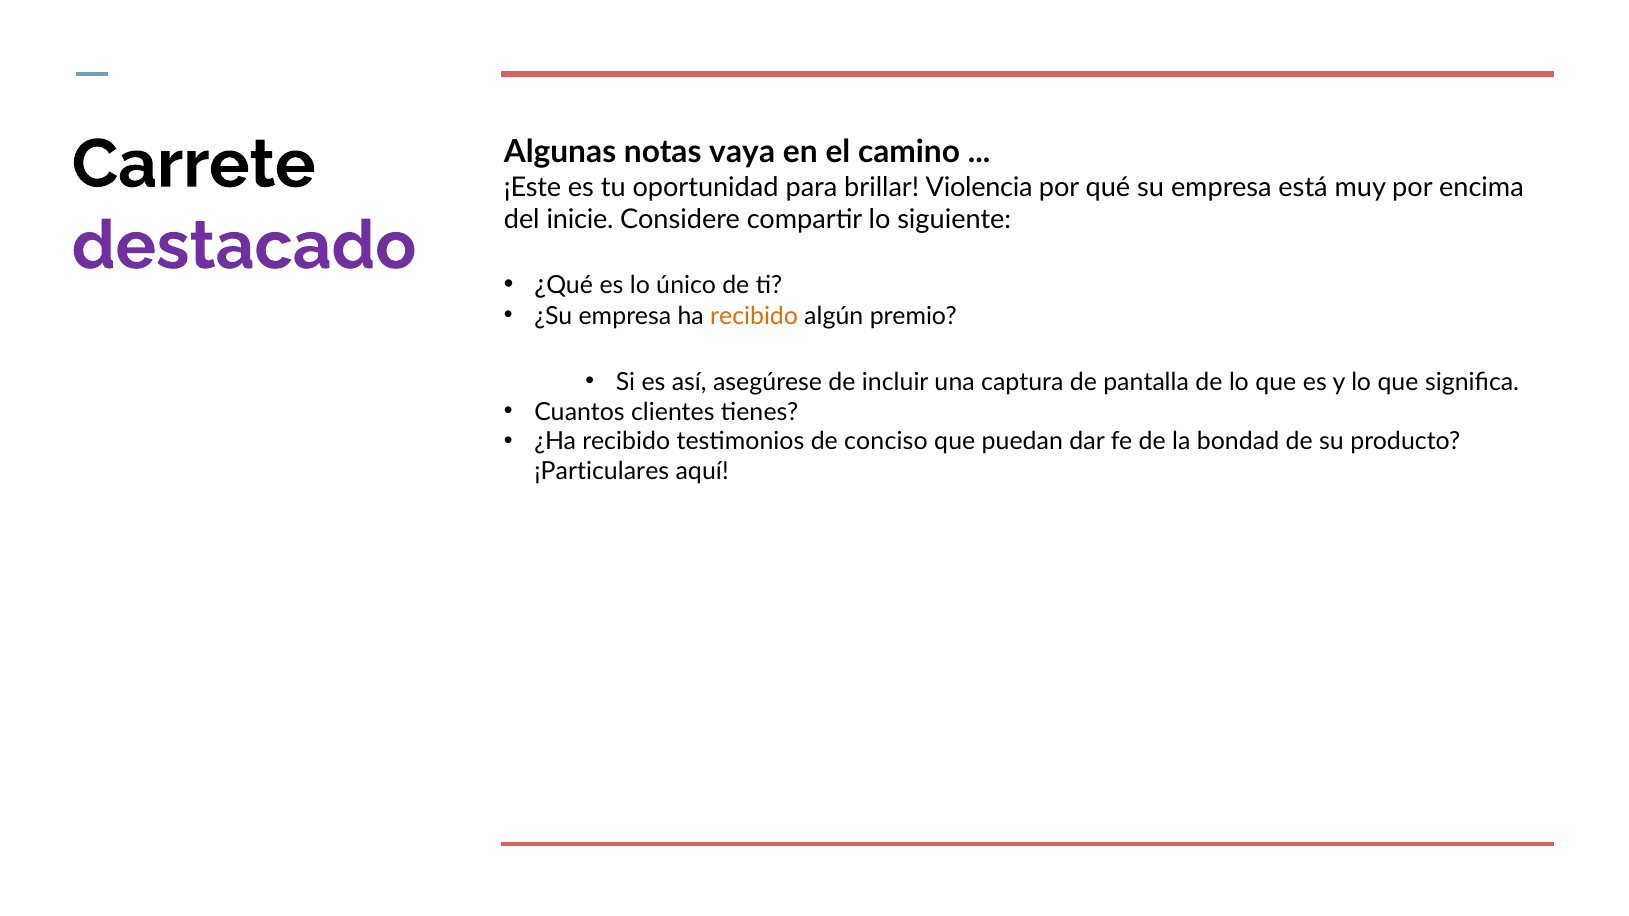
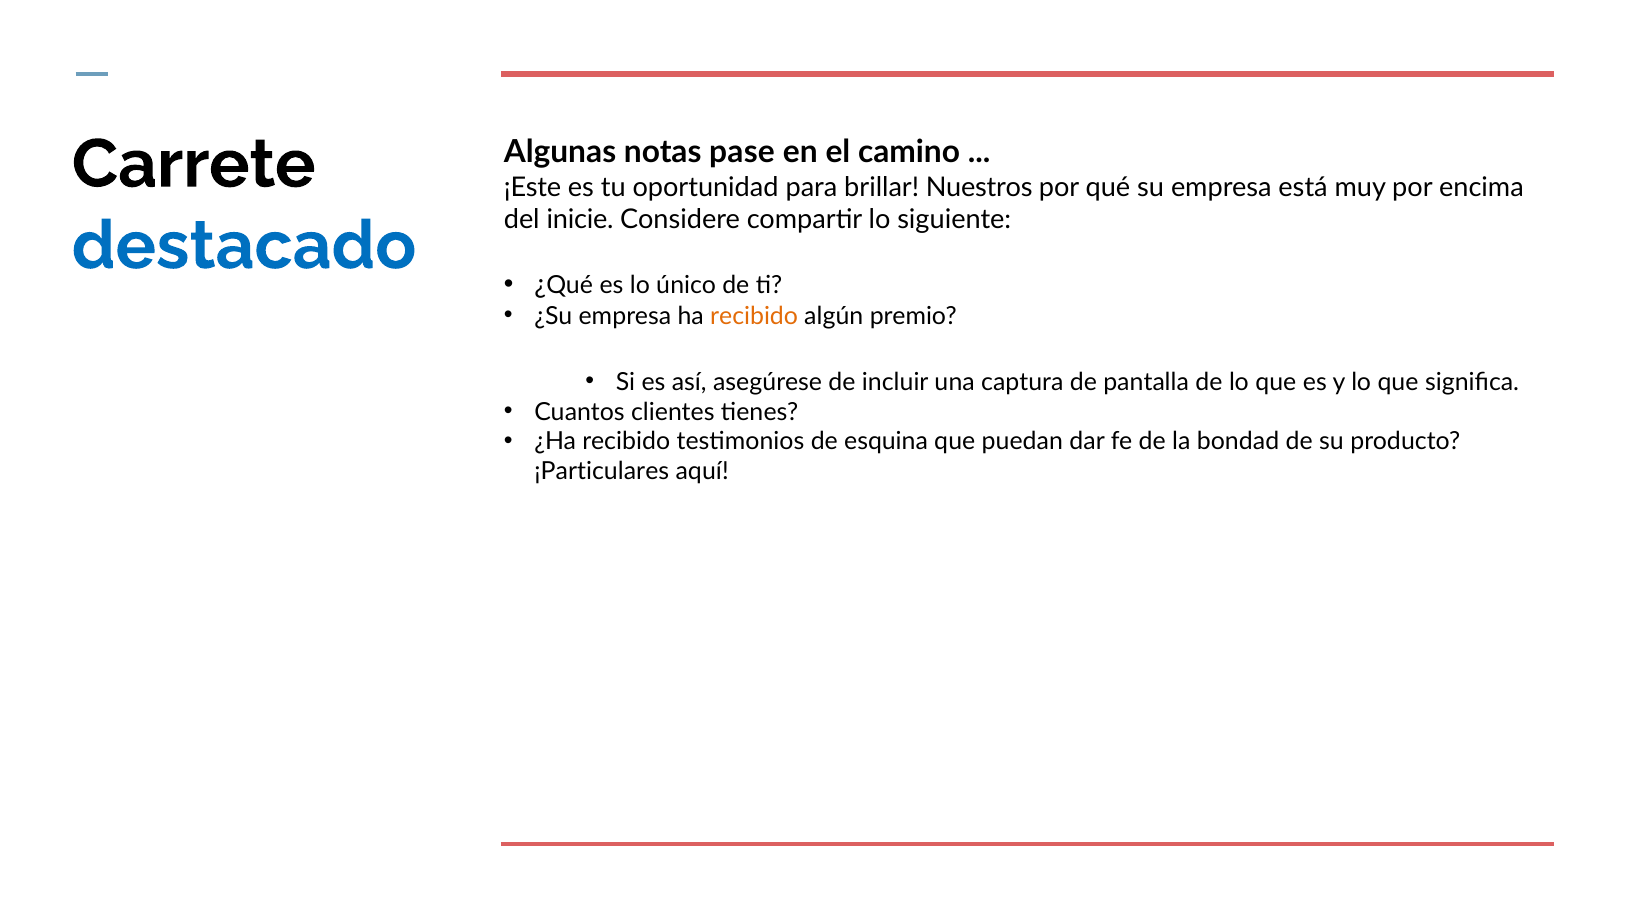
vaya: vaya -> pase (742, 152)
Violencia: Violencia -> Nuestros (979, 187)
destacado colour: purple -> blue (244, 246)
conciso: conciso -> esquina (886, 442)
